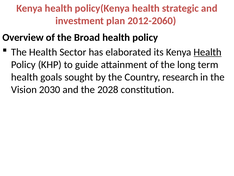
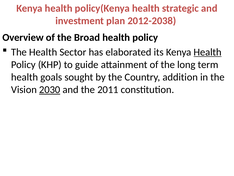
2012-2060: 2012-2060 -> 2012-2038 (152, 21)
research: research -> addition (180, 77)
2030 underline: none -> present (50, 89)
2028: 2028 -> 2011 (108, 89)
